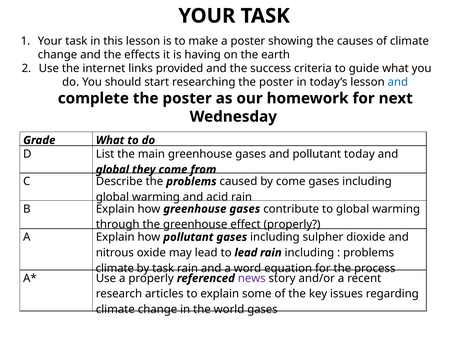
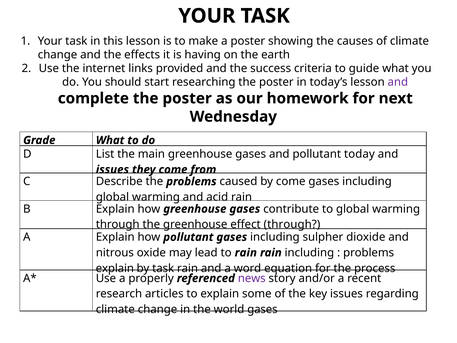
and colour: blue -> purple (398, 82)
global: global -> issues (112, 169)
effect properly: properly -> through (292, 224)
to lead: lead -> rain (246, 253)
climate: climate -> explain (115, 268)
